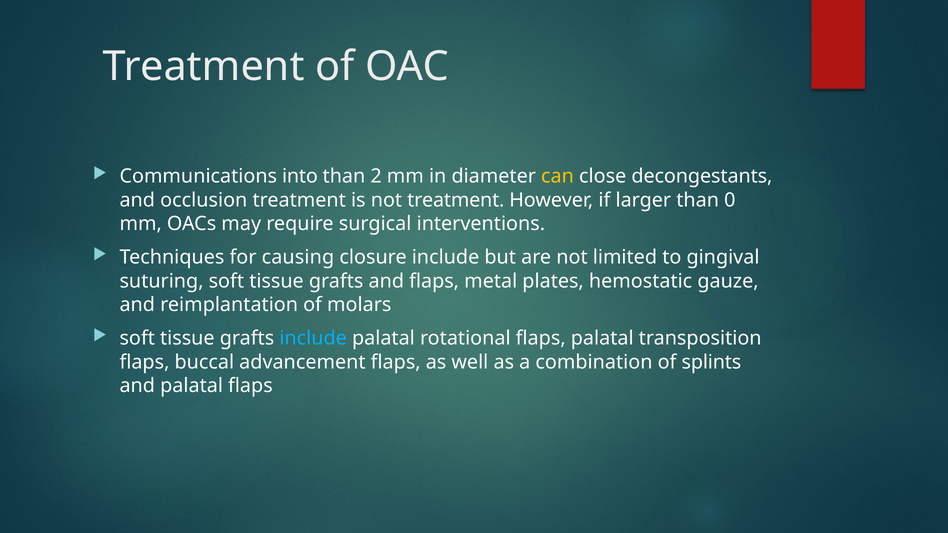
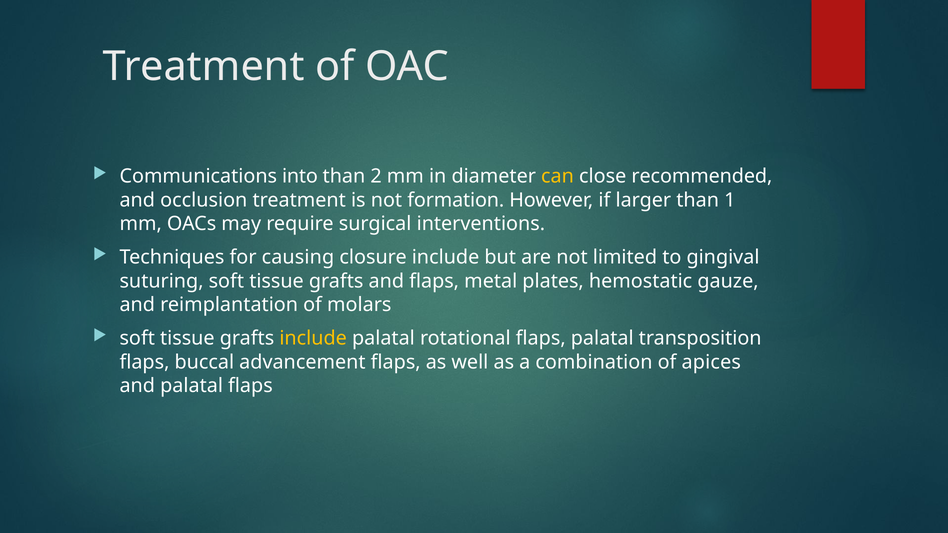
decongestants: decongestants -> recommended (702, 176)
not treatment: treatment -> formation (456, 200)
0: 0 -> 1 (730, 200)
include colour: light blue -> yellow (313, 338)
splints: splints -> apices (711, 362)
